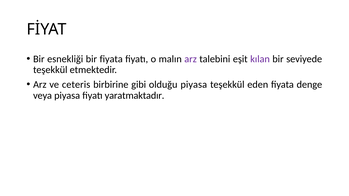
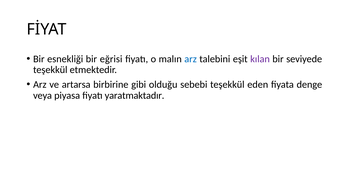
bir fiyata: fiyata -> eğrisi (111, 59)
arz colour: purple -> blue (191, 59)
ceteris: ceteris -> artarsa (76, 85)
olduğu piyasa: piyasa -> sebebi (194, 85)
